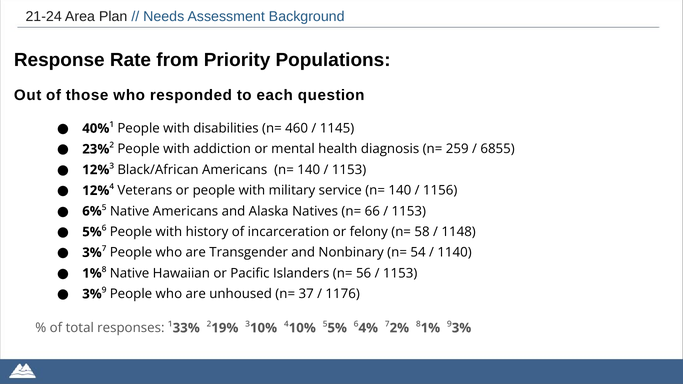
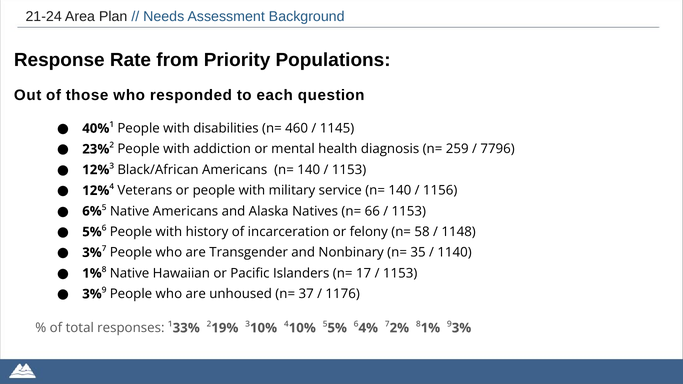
6855: 6855 -> 7796 (498, 149)
54: 54 -> 35 (418, 253)
56: 56 -> 17 (364, 273)
